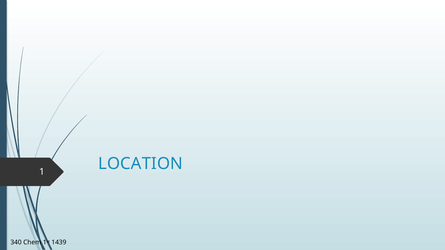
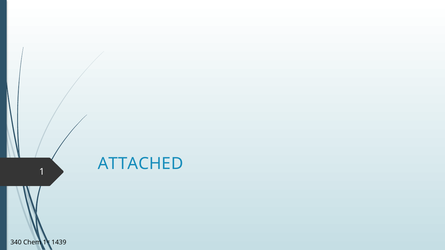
LOCATION: LOCATION -> ATTACHED (141, 164)
